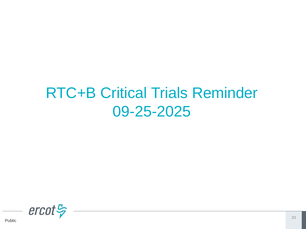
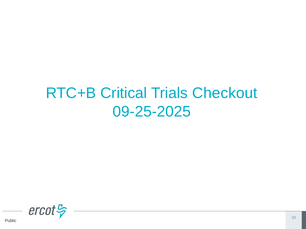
Reminder: Reminder -> Checkout (225, 93)
